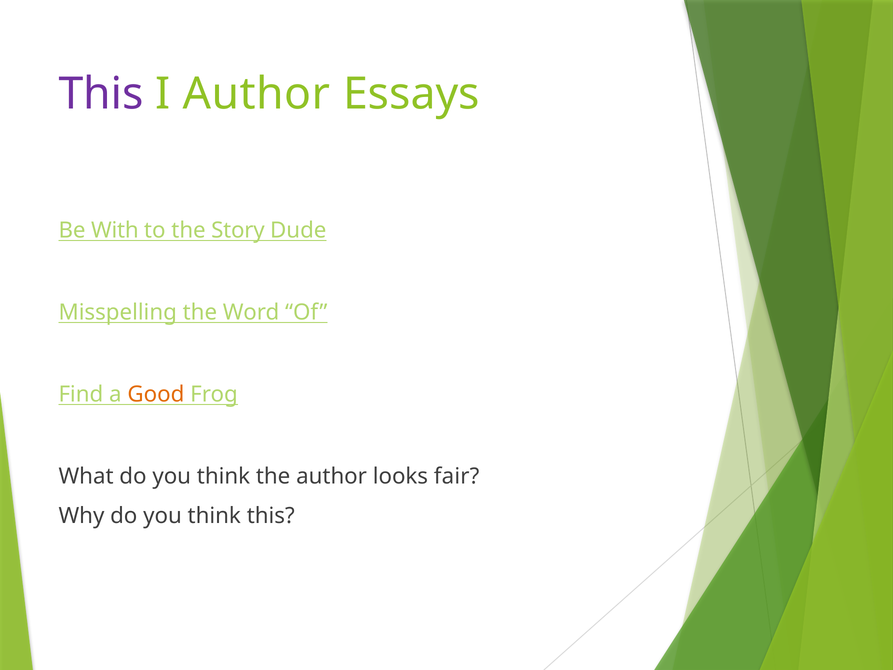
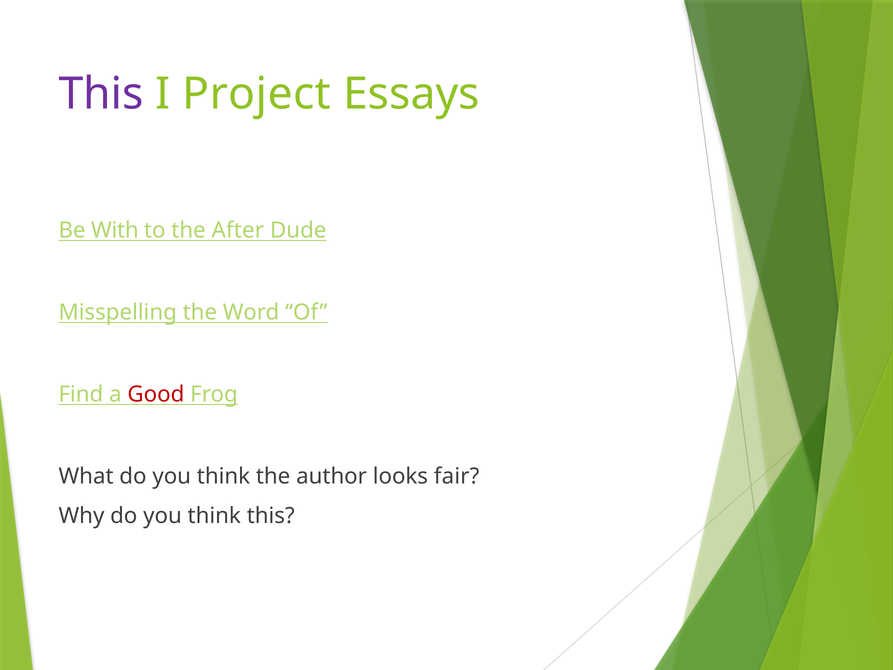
I Author: Author -> Project (257, 94)
Story: Story -> After (238, 230)
Good colour: orange -> red (156, 394)
